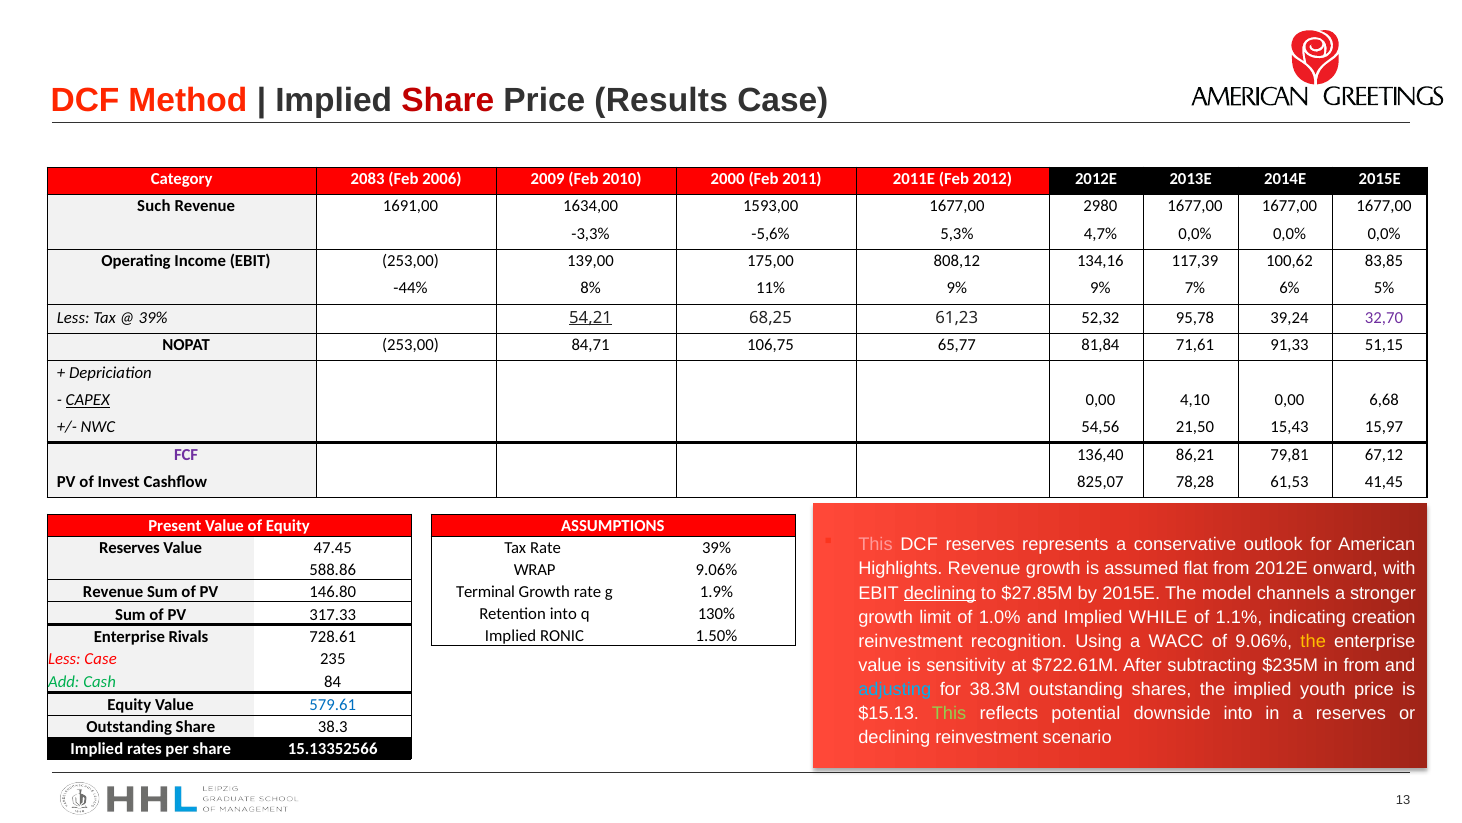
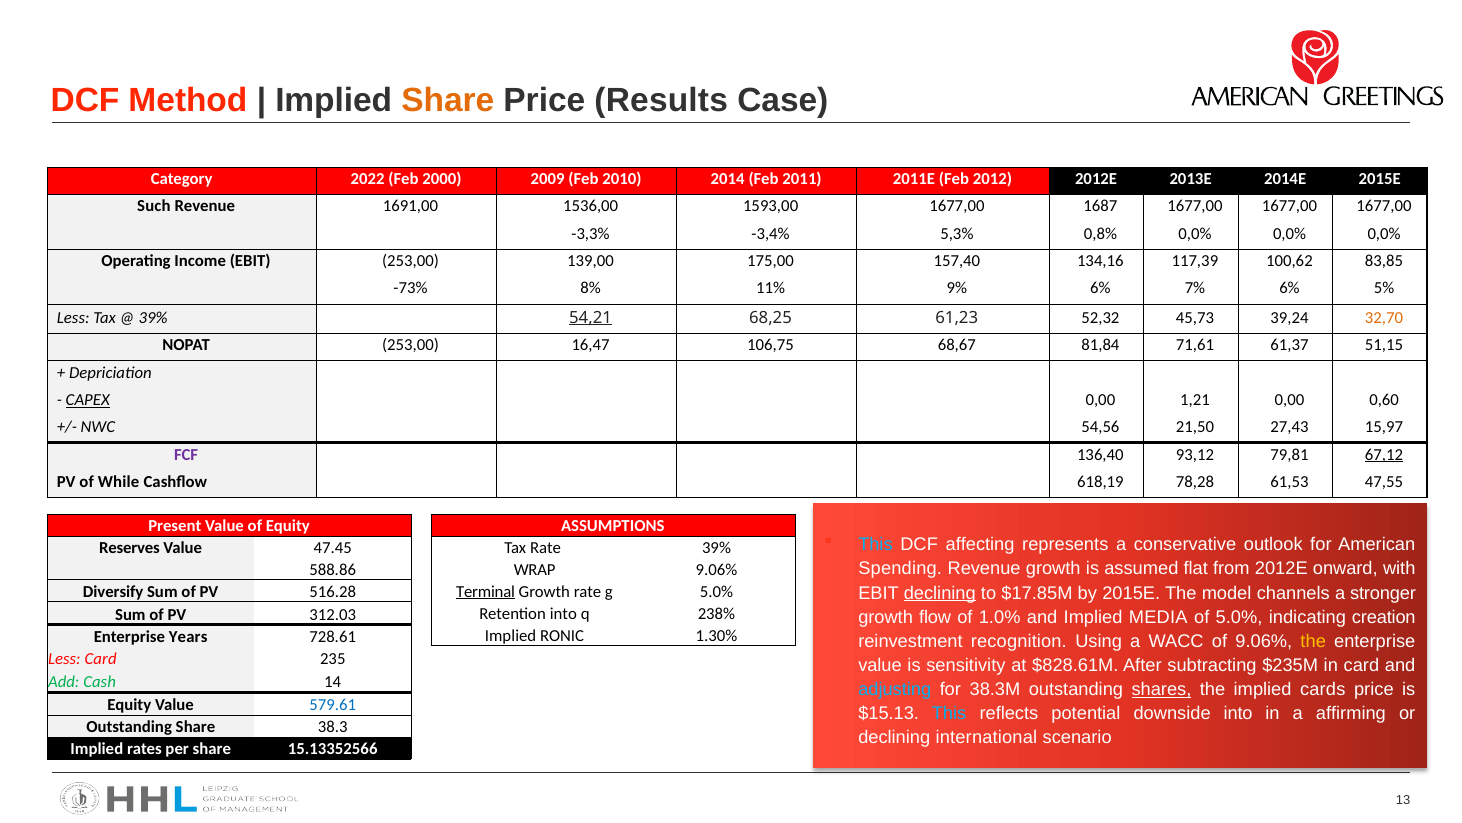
Share colour: red -> orange (448, 100)
2083: 2083 -> 2022 (368, 179)
2006: 2006 -> 2000 (442, 179)
2000: 2000 -> 2014 (728, 179)
1634,00: 1634,00 -> 1536,00 (591, 206)
2980: 2980 -> 1687 (1100, 206)
-5,6%: -5,6% -> -3,4% (771, 233)
4,7%: 4,7% -> 0,8% (1100, 233)
808,12: 808,12 -> 157,40 (957, 261)
-44%: -44% -> -73% (411, 288)
9% 9%: 9% -> 6% (1100, 288)
95,78: 95,78 -> 45,73 (1195, 318)
32,70 colour: purple -> orange (1384, 318)
84,71: 84,71 -> 16,47 (591, 345)
65,77: 65,77 -> 68,67 (957, 345)
91,33: 91,33 -> 61,37 (1289, 345)
4,10: 4,10 -> 1,21 (1195, 400)
6,68: 6,68 -> 0,60 (1384, 400)
15,43: 15,43 -> 27,43 (1289, 427)
86,21: 86,21 -> 93,12 (1195, 454)
67,12 underline: none -> present (1384, 454)
Invest: Invest -> While (119, 482)
825,07: 825,07 -> 618,19 (1100, 482)
41,45: 41,45 -> 47,55 (1384, 482)
This colour: pink -> light blue (875, 544)
DCF reserves: reserves -> affecting (980, 544)
Highlights: Highlights -> Spending (900, 569)
$27.85M: $27.85M -> $17.85M (1037, 593)
Revenue: Revenue -> Diversify (113, 591)
146.80: 146.80 -> 516.28 (333, 591)
Terminal underline: none -> present (486, 591)
g 1.9%: 1.9% -> 5.0% (716, 591)
130%: 130% -> 238% (716, 613)
317.33: 317.33 -> 312.03 (333, 614)
limit: limit -> flow (935, 617)
WHILE: WHILE -> MEDIA (1158, 617)
of 1.1%: 1.1% -> 5.0% (1239, 617)
1.50%: 1.50% -> 1.30% (717, 635)
Rivals: Rivals -> Years (188, 637)
Less Case: Case -> Card (101, 659)
$722.61M: $722.61M -> $828.61M (1075, 665)
in from: from -> card (1361, 665)
84: 84 -> 14 (333, 682)
shares underline: none -> present (1161, 689)
youth: youth -> cards (1323, 689)
This colour: light green -> light blue (949, 713)
a reserves: reserves -> affirming (1351, 713)
declining reinvestment: reinvestment -> international (986, 737)
